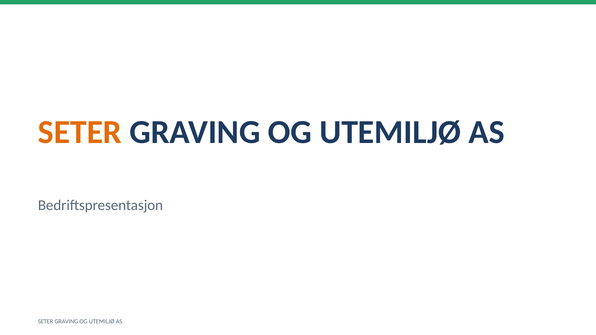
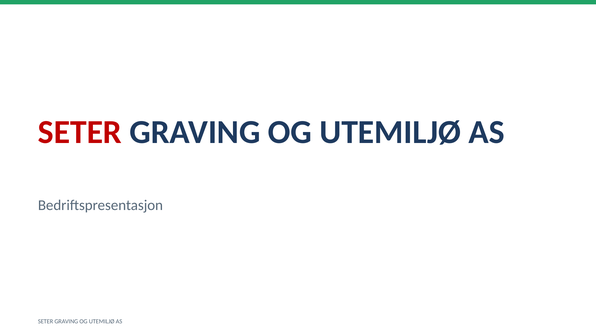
SETER colour: orange -> red (80, 132)
